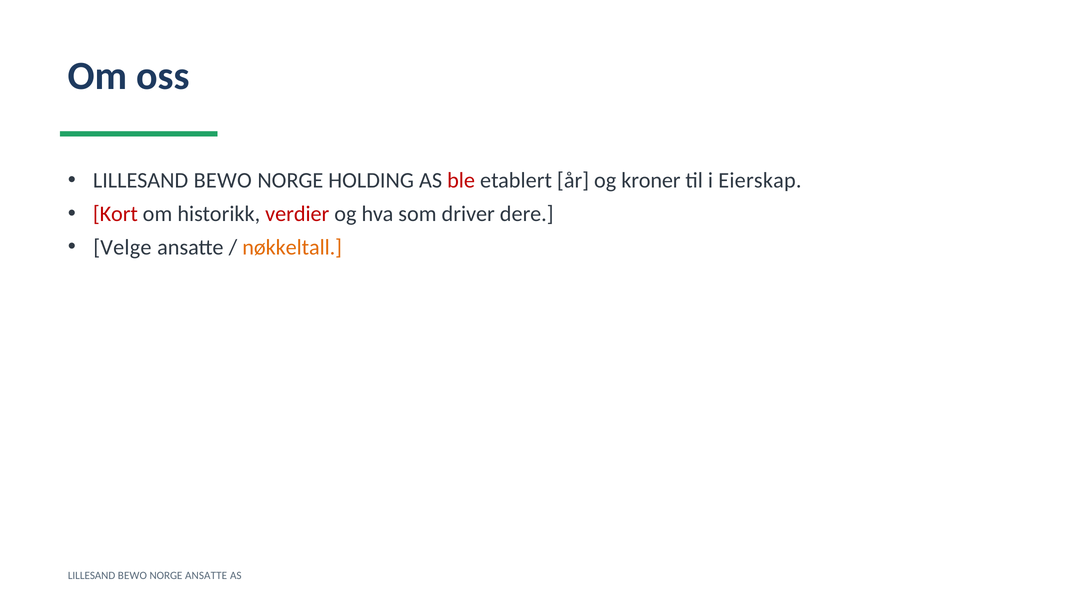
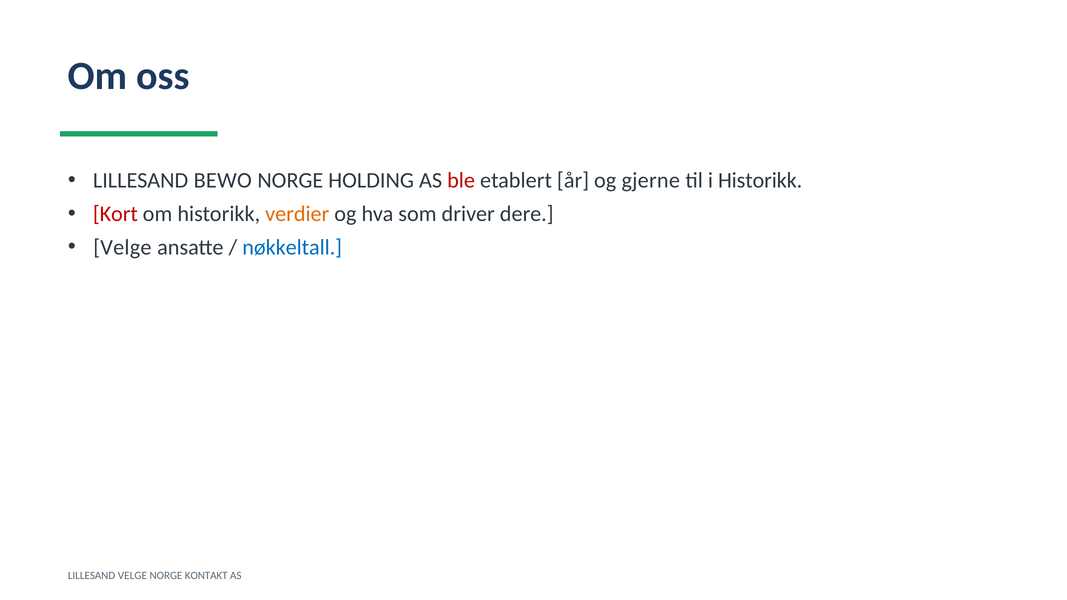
kroner: kroner -> gjerne (651, 181)
i Eierskap: Eierskap -> Historikk (760, 181)
verdier colour: red -> orange (297, 214)
nøkkeltall colour: orange -> blue (292, 247)
BEWO: BEWO -> VELGE (132, 576)
NORGE ANSATTE: ANSATTE -> KONTAKT (206, 576)
